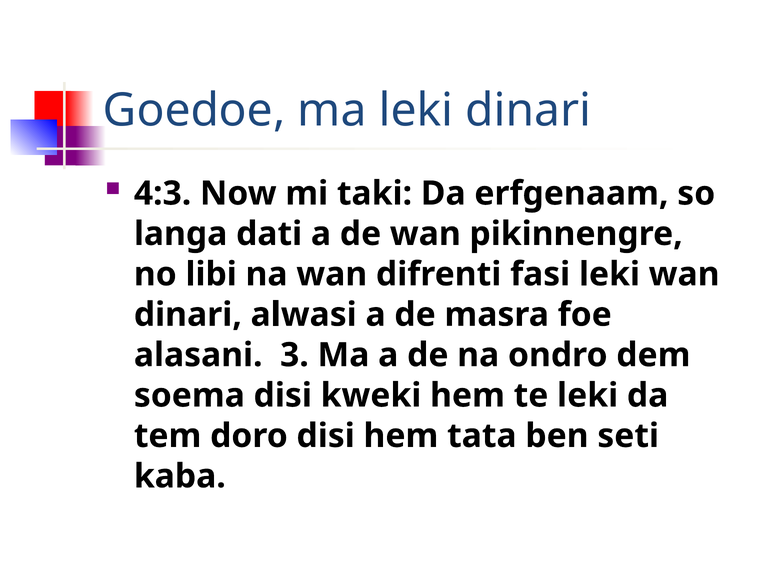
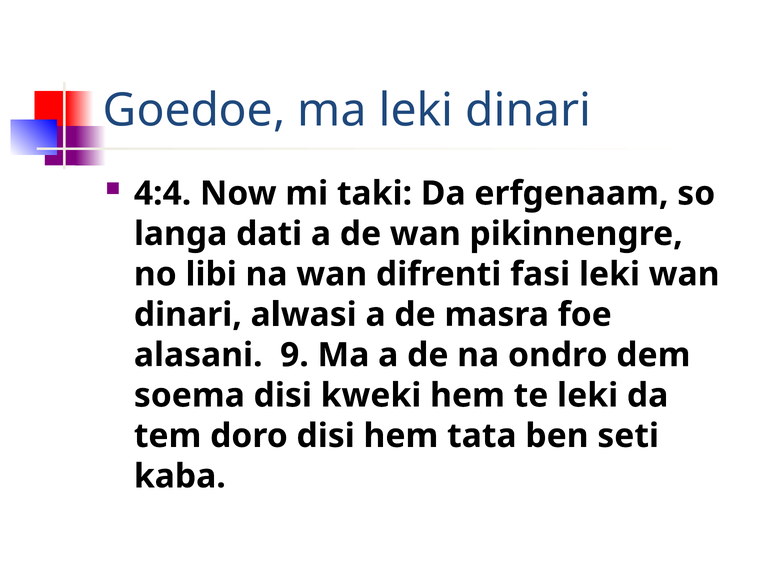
4:3: 4:3 -> 4:4 (163, 193)
3: 3 -> 9 (294, 355)
